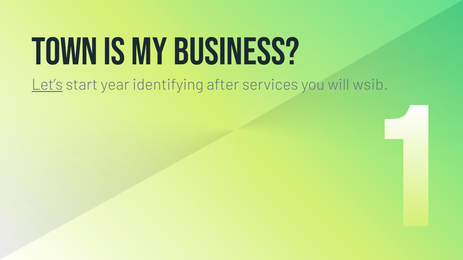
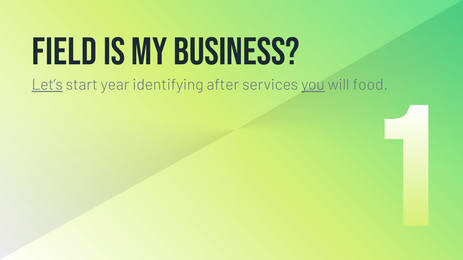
Town: Town -> Field (64, 52)
you underline: none -> present (313, 85)
wsib: wsib -> food (370, 85)
